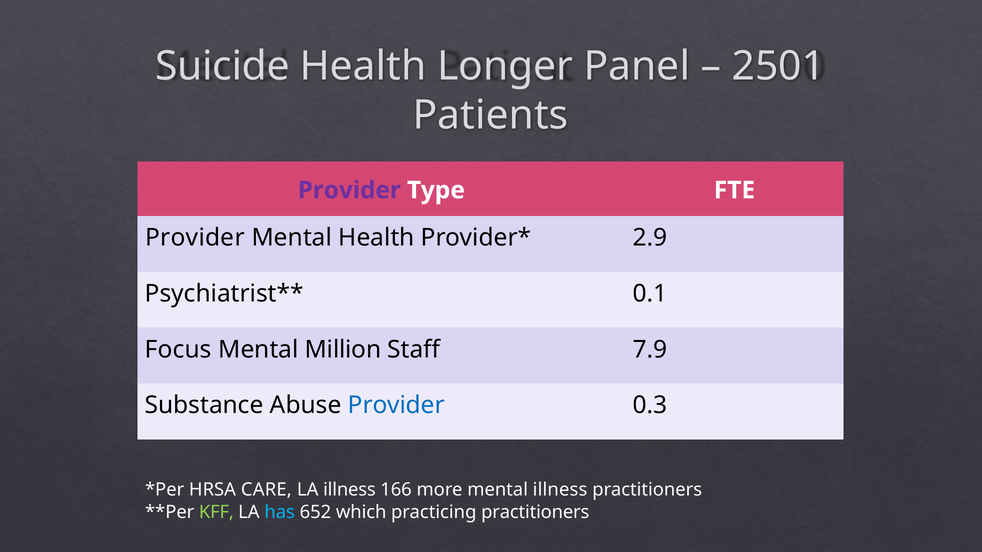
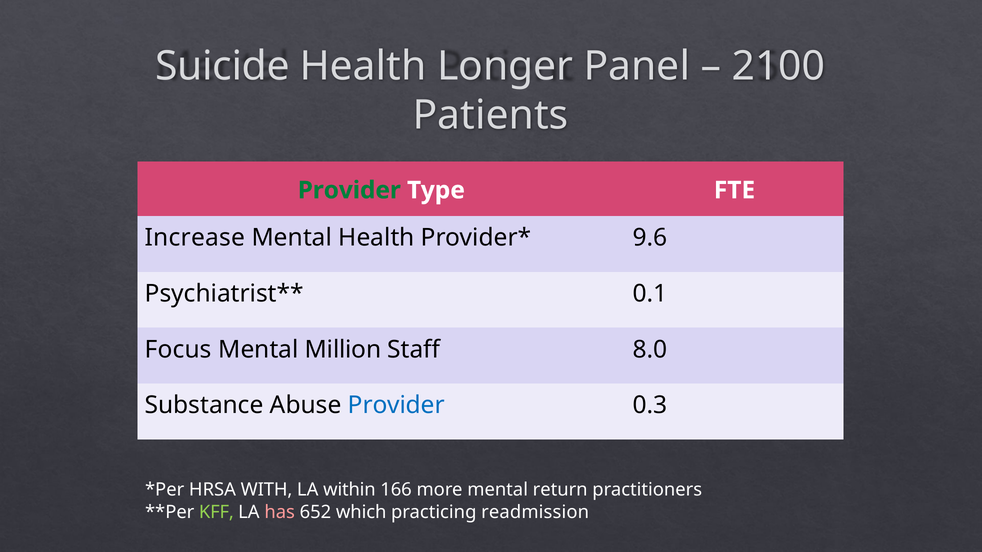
2501: 2501 -> 2100 (778, 66)
Provider colour: purple -> green (349, 190)
Provider: Provider -> Increase (195, 238)
2.9: 2.9 -> 9.6 (650, 238)
7.9: 7.9 -> 8.0 (650, 350)
CARE: CARE -> WITH (267, 490)
LA illness: illness -> within (349, 490)
mental illness: illness -> return (560, 490)
has colour: light blue -> pink (280, 512)
practicing practitioners: practitioners -> readmission (535, 512)
